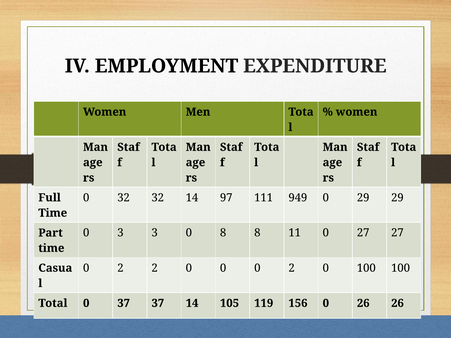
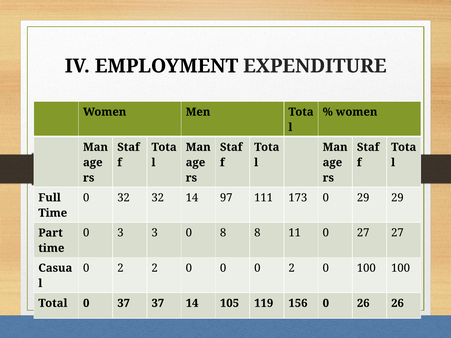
949: 949 -> 173 (298, 198)
